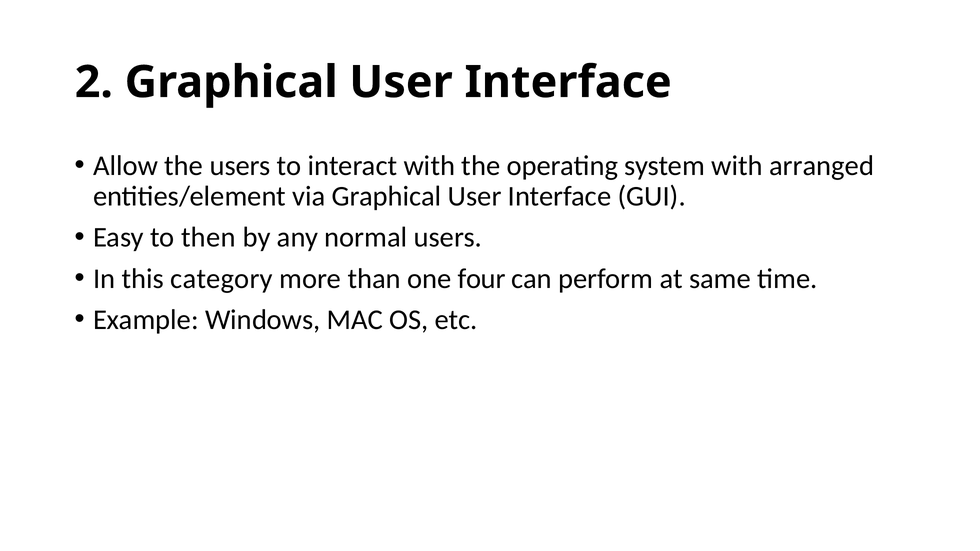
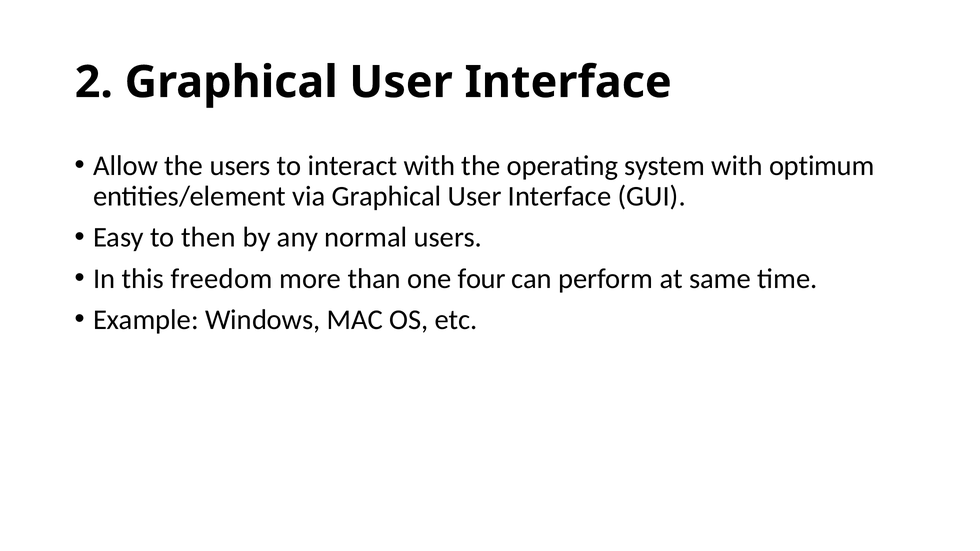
arranged: arranged -> optimum (822, 166)
category: category -> freedom (222, 279)
